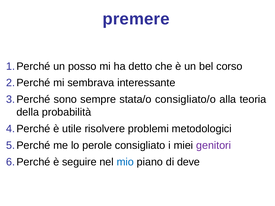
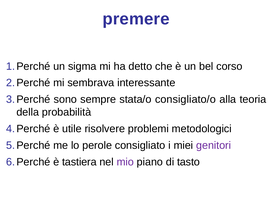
posso: posso -> sigma (82, 66)
seguire: seguire -> tastiera (79, 162)
mio colour: blue -> purple (125, 162)
deve: deve -> tasto (188, 162)
